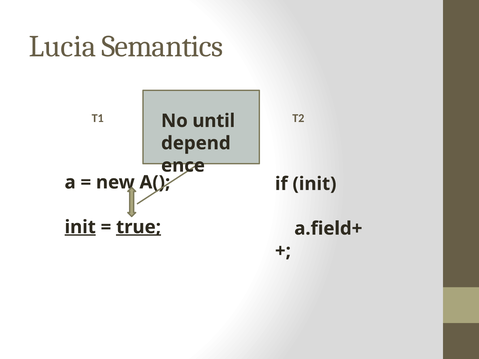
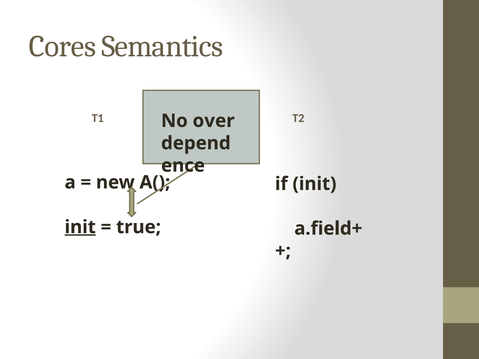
Lucia: Lucia -> Cores (62, 46)
until: until -> over (214, 121)
true underline: present -> none (139, 227)
